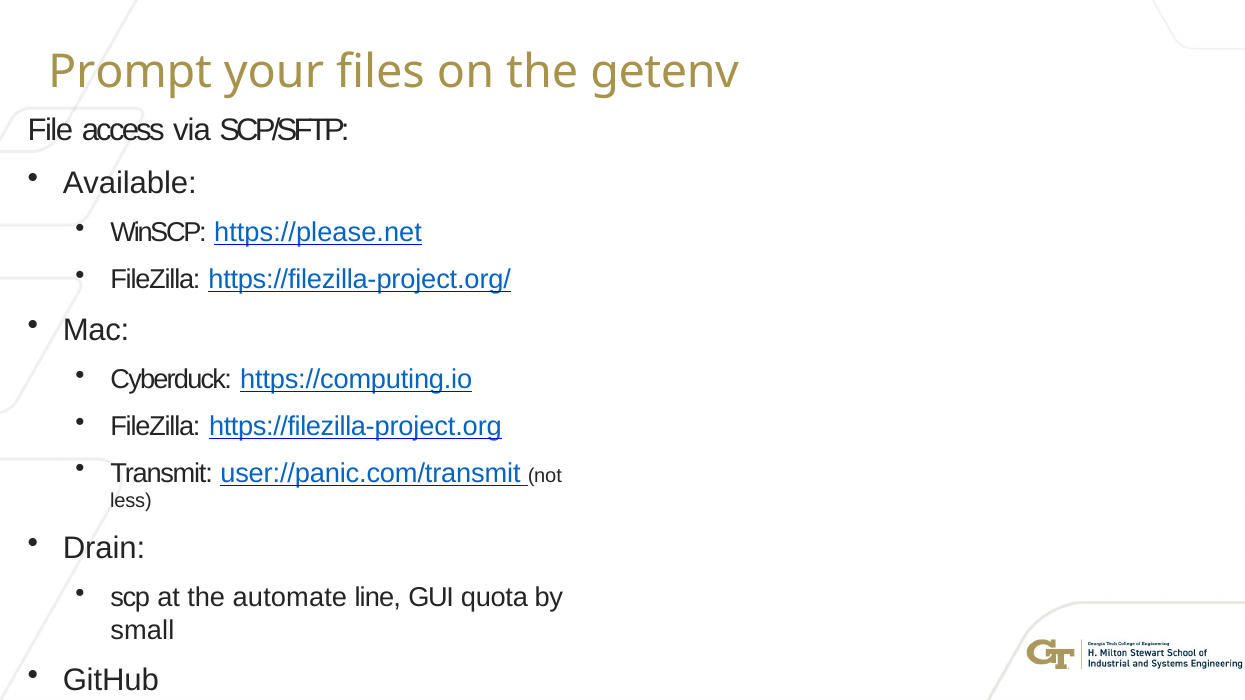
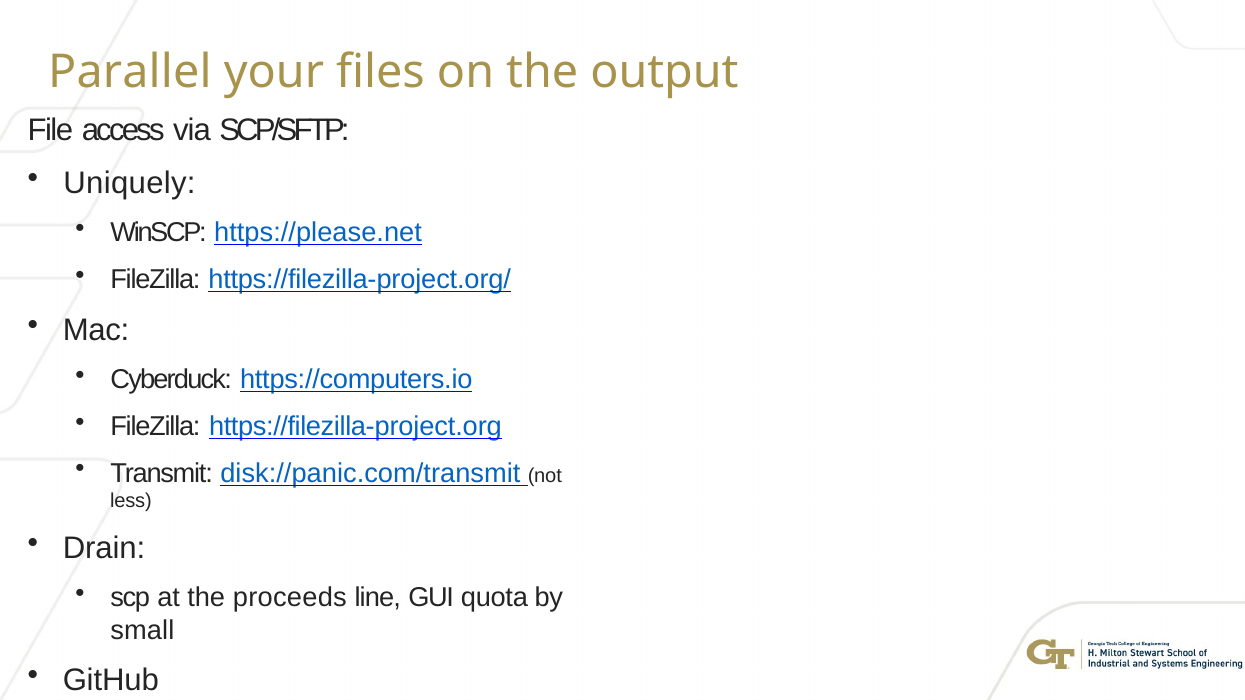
Prompt: Prompt -> Parallel (130, 72)
getenv: getenv -> output (664, 72)
Available: Available -> Uniquely (129, 184)
https://computing.io: https://computing.io -> https://computers.io (356, 380)
user://panic.com/transmit: user://panic.com/transmit -> disk://panic.com/transmit (370, 473)
automate: automate -> proceeds (290, 598)
